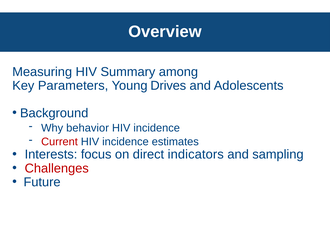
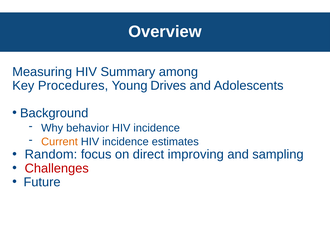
Parameters: Parameters -> Procedures (73, 85)
Current colour: red -> orange (59, 141)
Interests: Interests -> Random (51, 154)
indicators: indicators -> improving (196, 154)
